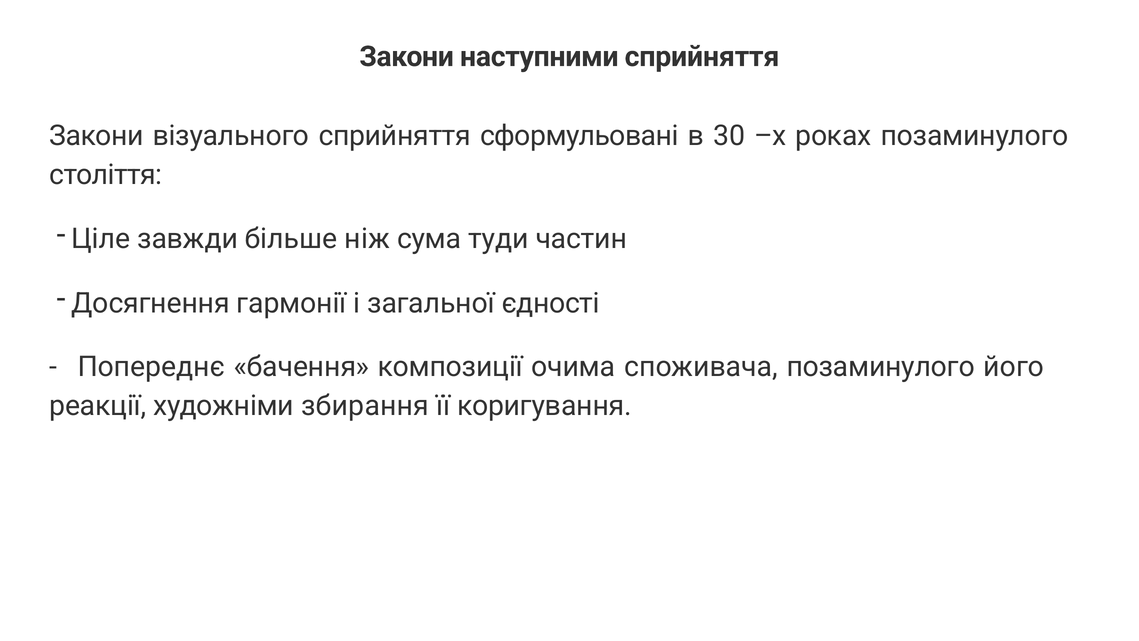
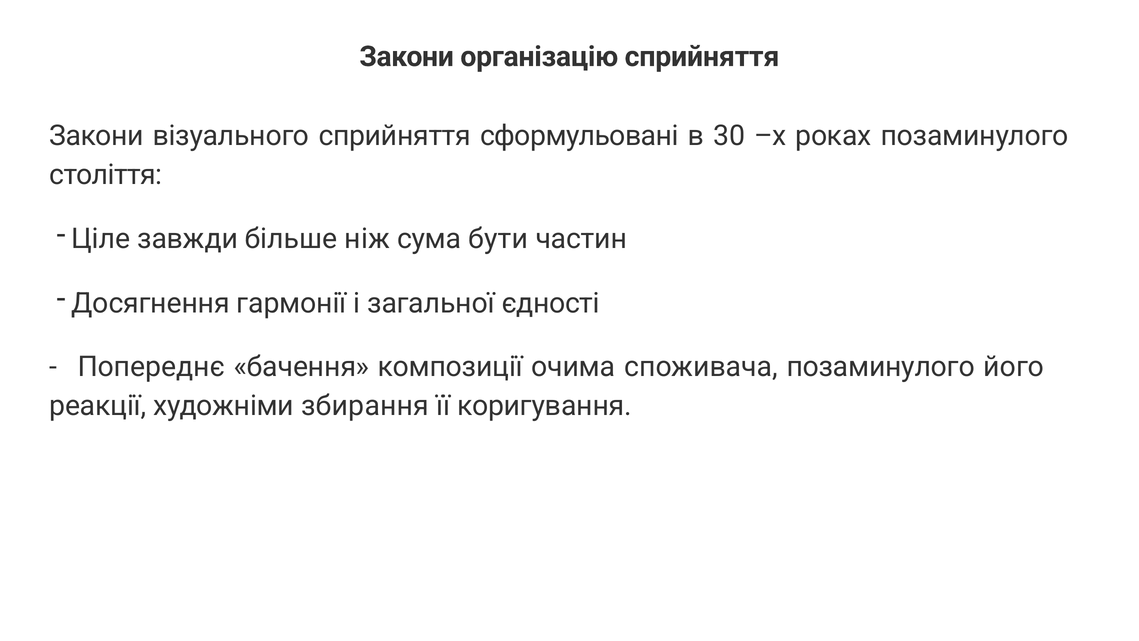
наступними: наступними -> організацію (539, 57)
туди: туди -> бути (498, 239)
